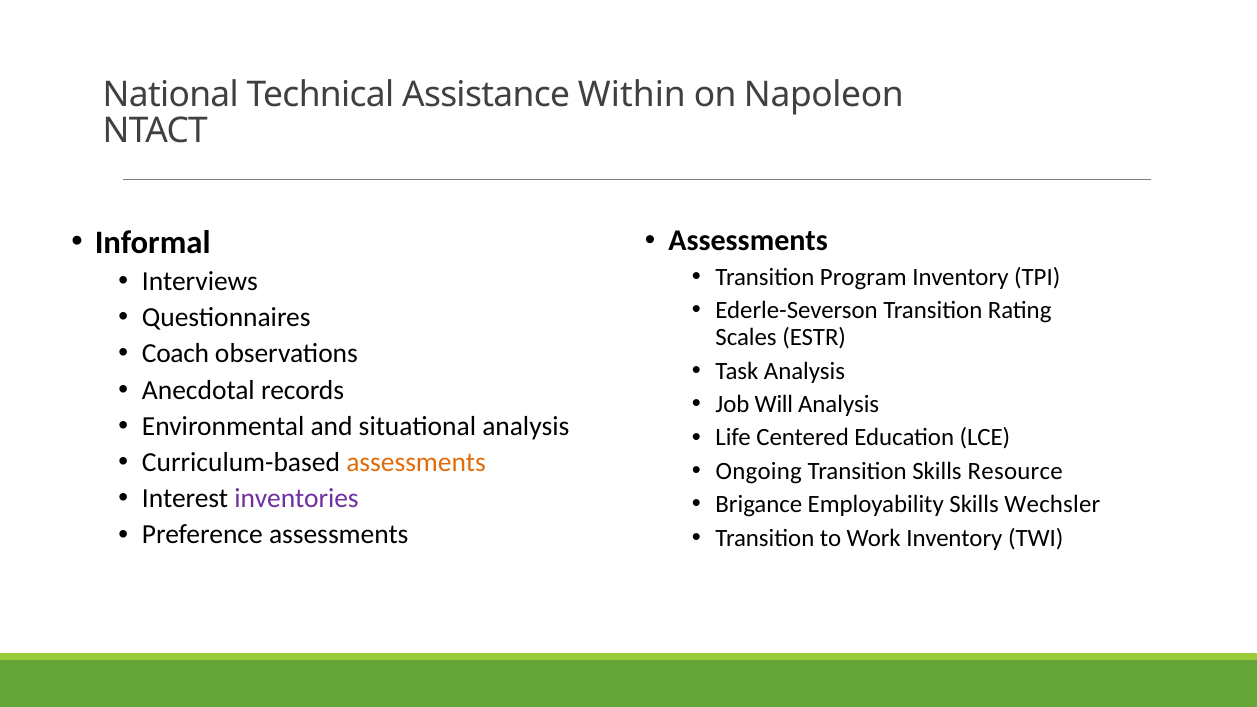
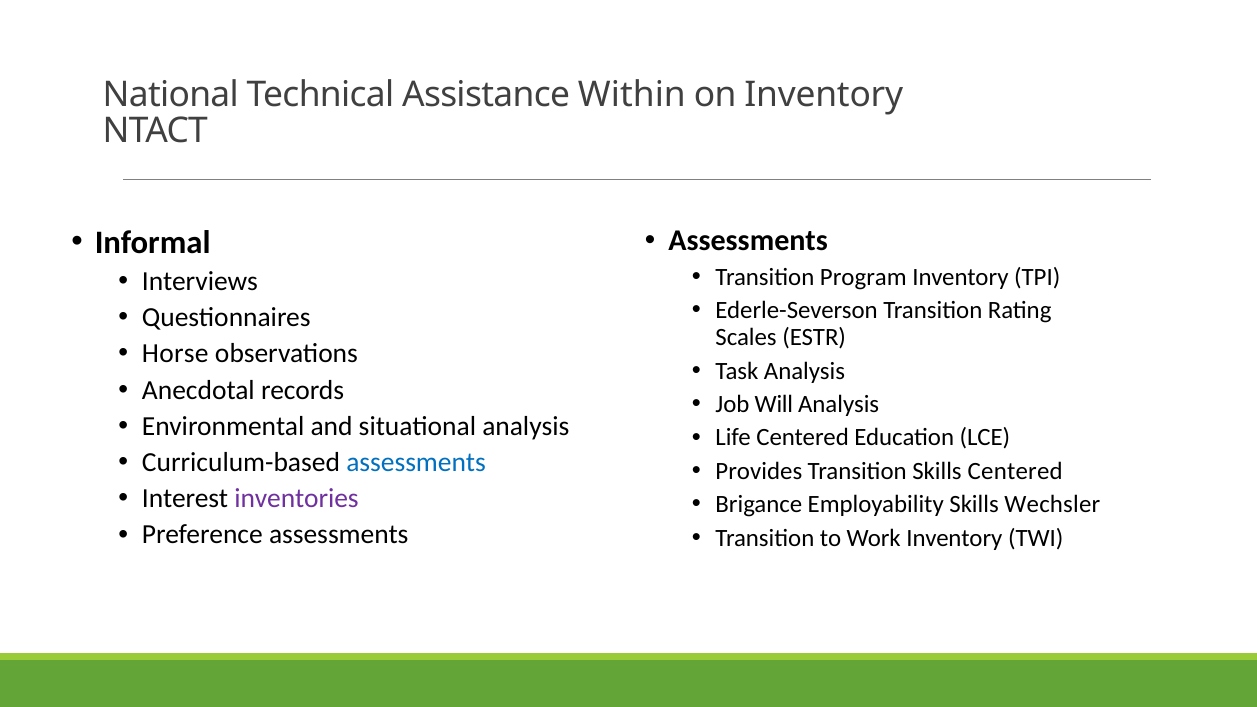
on Napoleon: Napoleon -> Inventory (824, 95)
Coach: Coach -> Horse (175, 354)
assessments colour: orange -> blue (416, 463)
Ongoing: Ongoing -> Provides (759, 471)
Skills Resource: Resource -> Centered (1015, 471)
